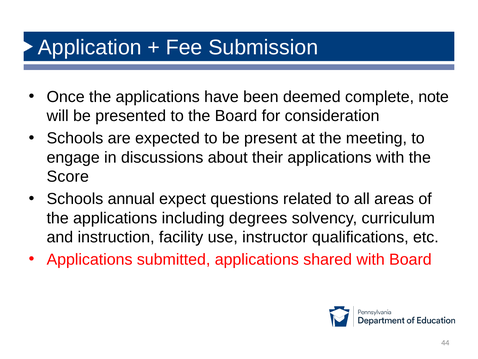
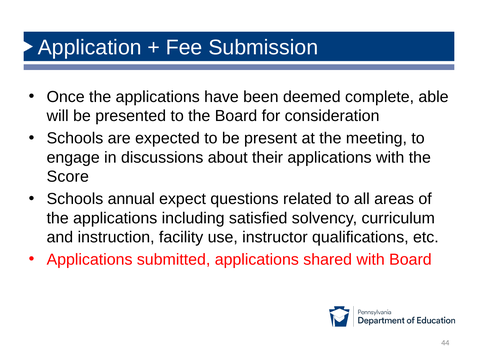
note: note -> able (434, 97)
degrees: degrees -> satisfied (258, 218)
